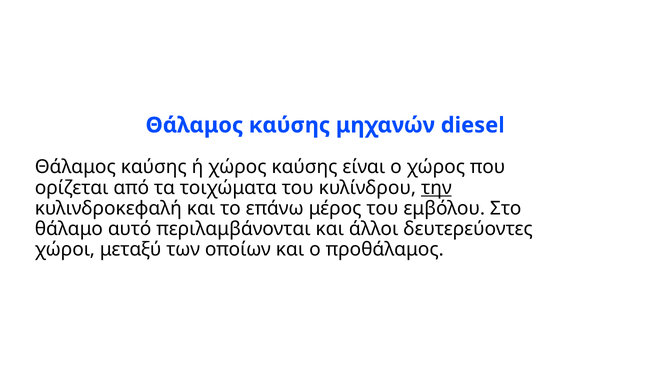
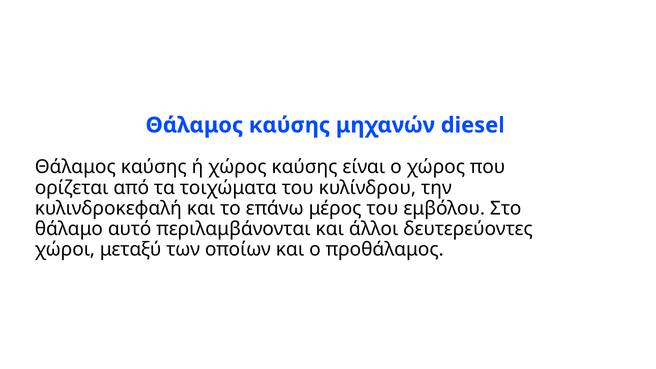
την underline: present -> none (436, 188)
